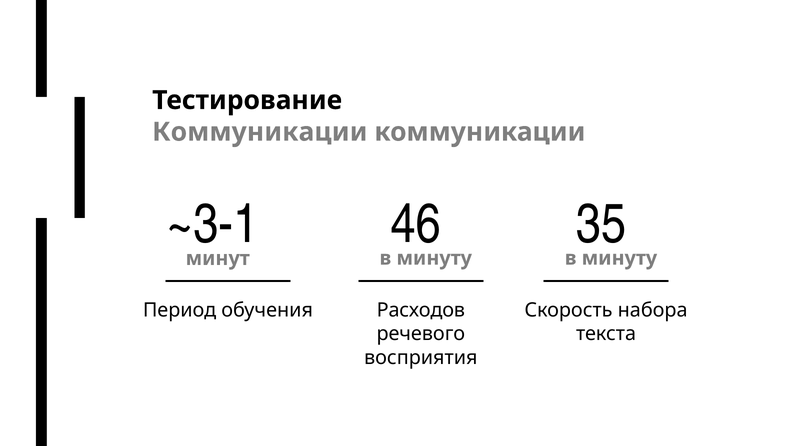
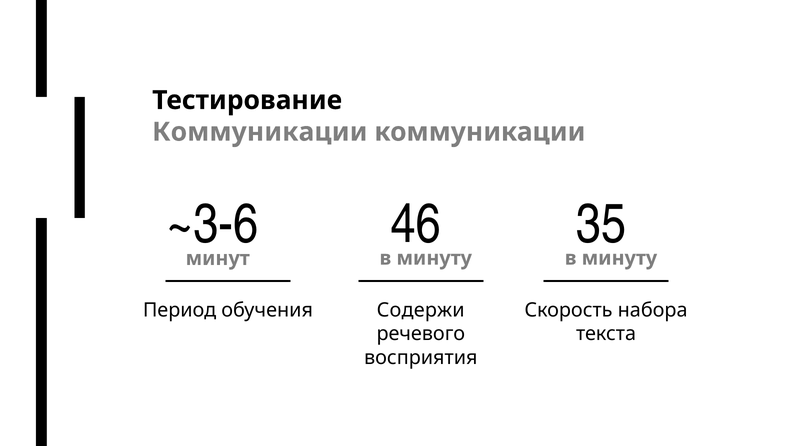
~3-1: ~3-1 -> ~3-6 (213, 224)
Расходов: Расходов -> Содержи (421, 310)
